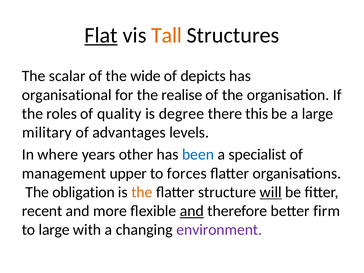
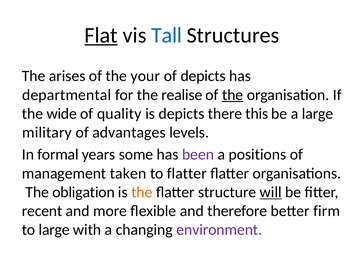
Tall colour: orange -> blue (167, 35)
scalar: scalar -> arises (67, 76)
wide: wide -> your (145, 76)
organisational: organisational -> departmental (67, 95)
the underline: none -> present (233, 95)
roles: roles -> wide (62, 114)
is degree: degree -> depicts (182, 114)
where: where -> formal (58, 155)
other: other -> some (136, 155)
been colour: blue -> purple (198, 155)
specialist: specialist -> positions (257, 155)
upper: upper -> taken (128, 173)
to forces: forces -> flatter (187, 173)
and underline: present -> none (192, 211)
